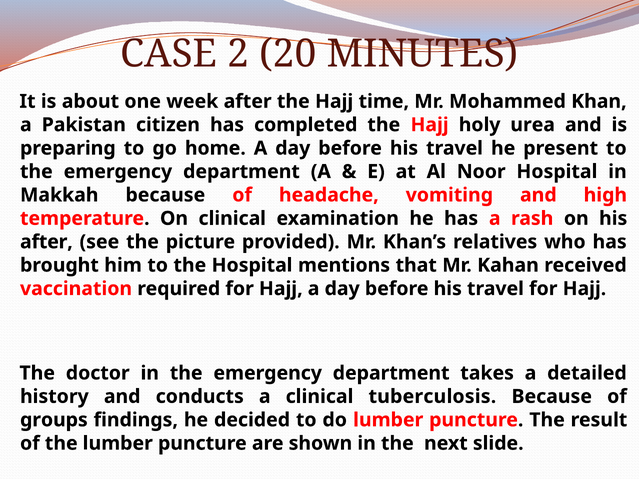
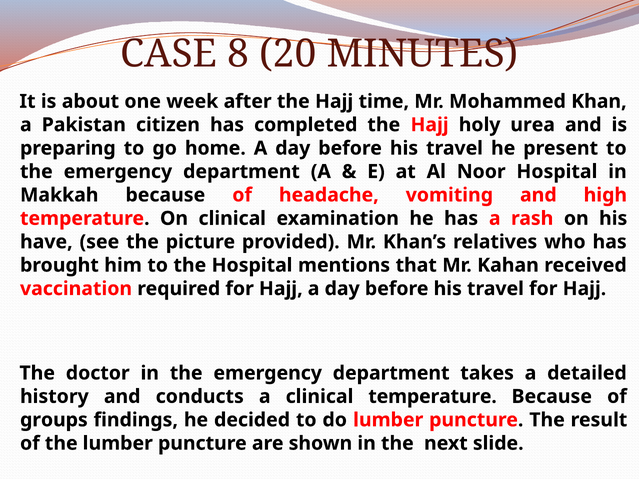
2: 2 -> 8 (238, 54)
after: after -> have (46, 242)
clinical tuberculosis: tuberculosis -> temperature (433, 397)
